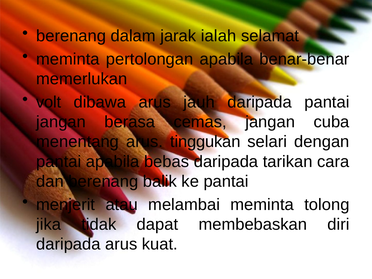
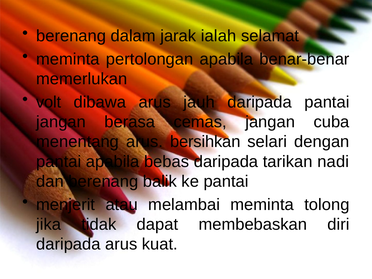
tinggukan: tinggukan -> bersihkan (205, 142)
cara: cara -> nadi (333, 162)
